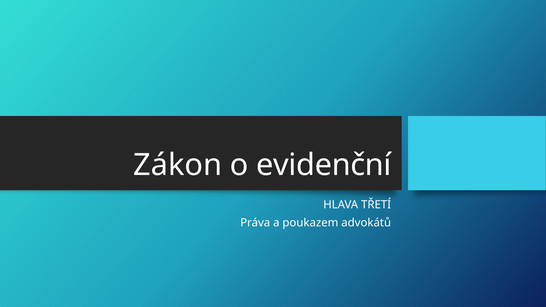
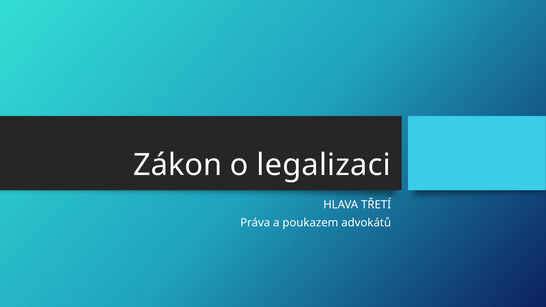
evidenční: evidenční -> legalizaci (324, 165)
